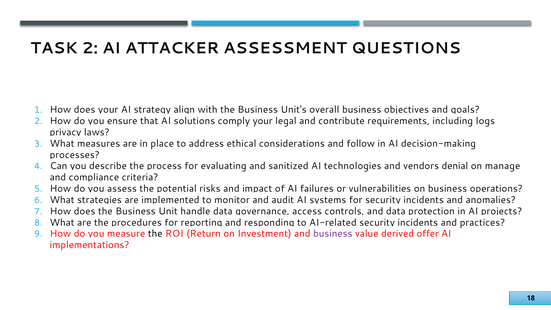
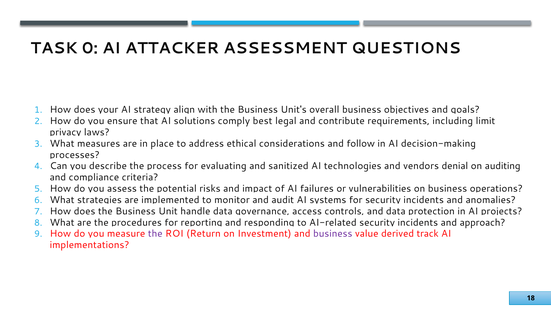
TASK 2: 2 -> 0 (90, 48)
comply your: your -> best (263, 121)
logs: logs -> limit (485, 121)
manage: manage -> auditing (503, 166)
practices: practices -> approach (483, 222)
the colour: black -> purple (155, 234)
offer: offer -> track (428, 234)
